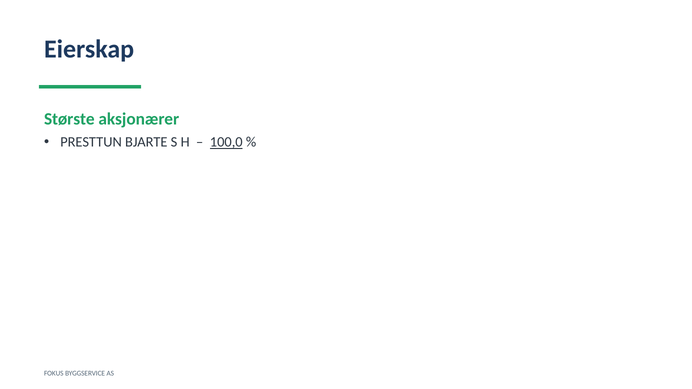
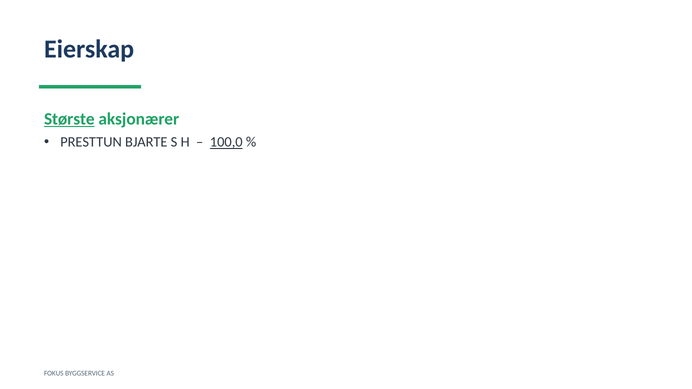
Største underline: none -> present (69, 119)
